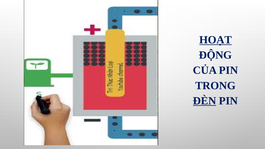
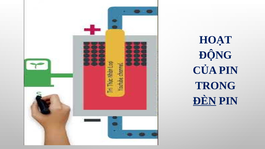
HOẠT underline: present -> none (216, 40)
